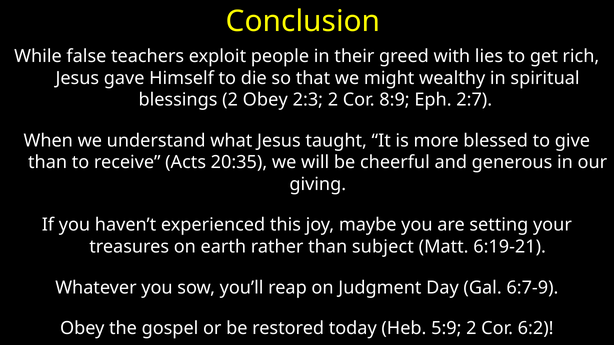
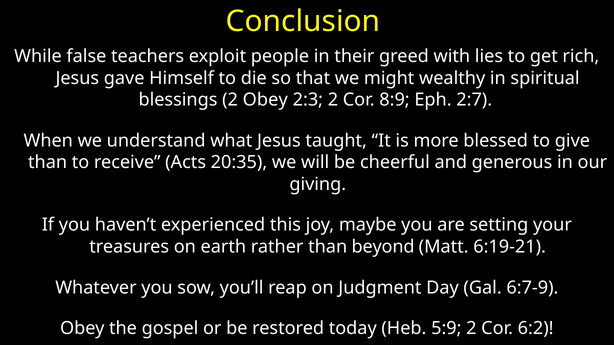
subject: subject -> beyond (383, 247)
